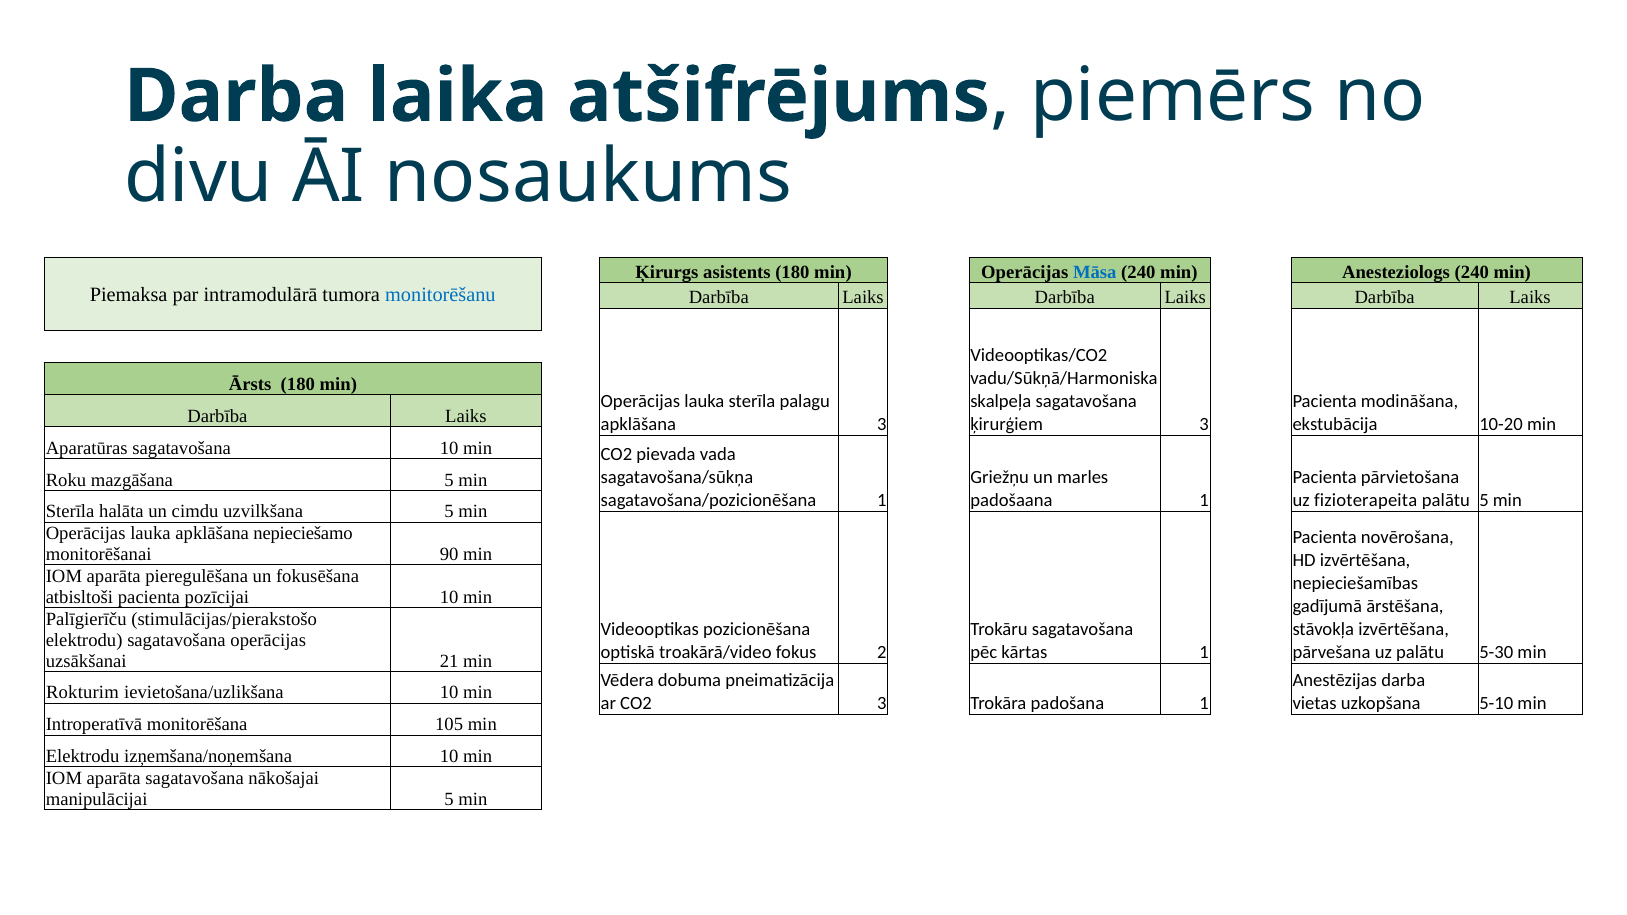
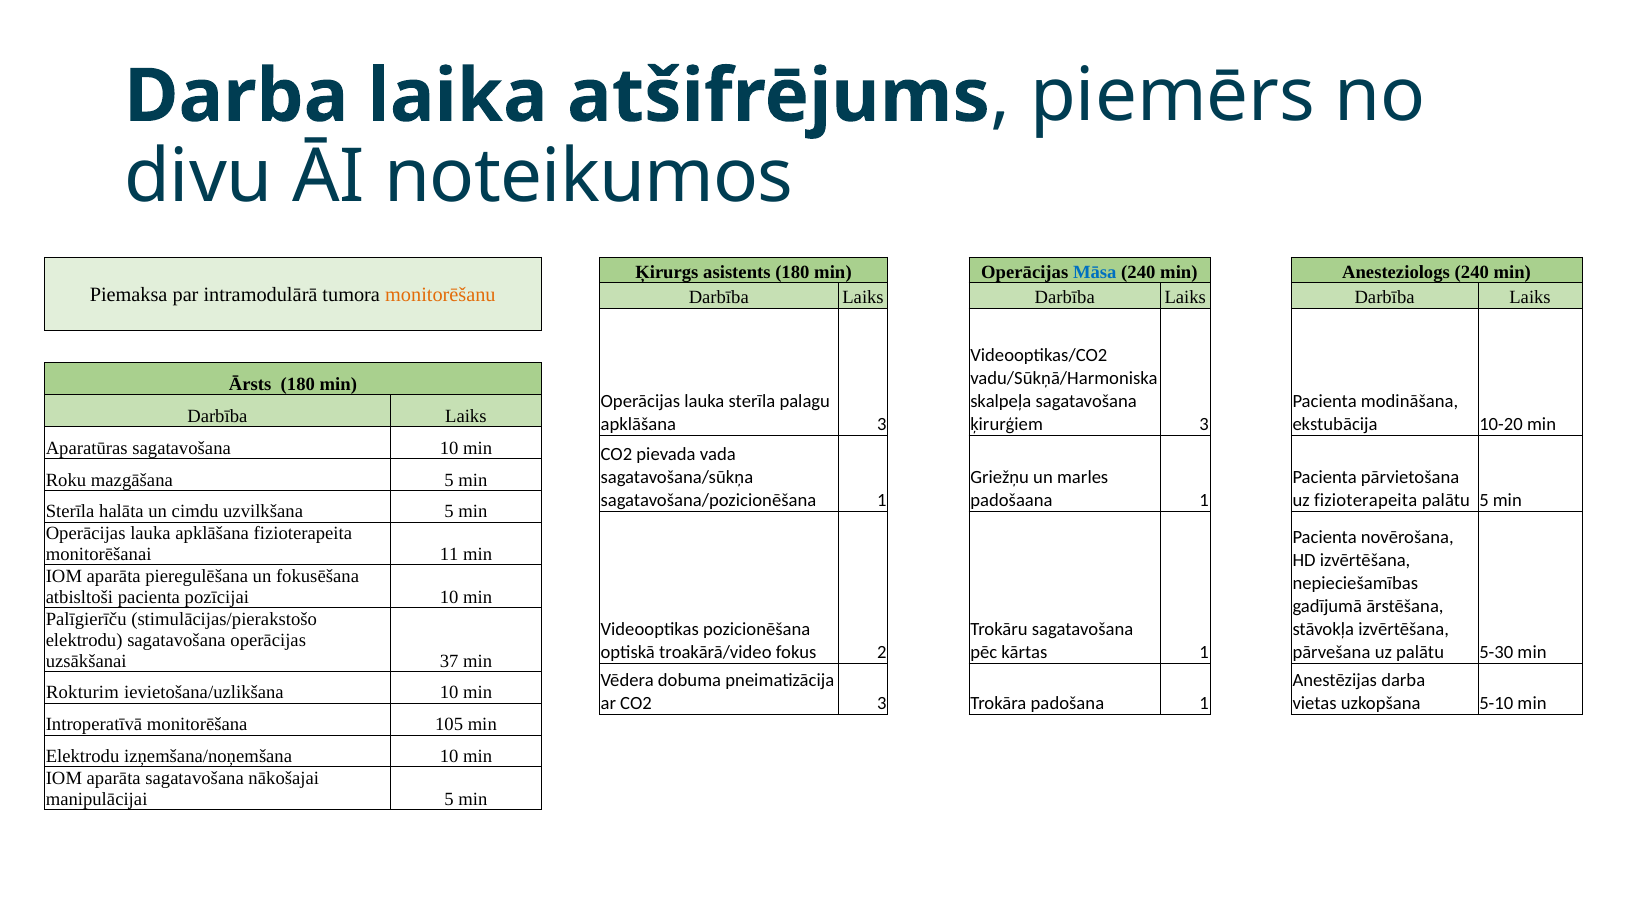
nosaukums: nosaukums -> noteikumos (589, 177)
monitorēšanu colour: blue -> orange (440, 295)
apklāšana nepieciešamo: nepieciešamo -> fizioterapeita (303, 534)
90: 90 -> 11 (449, 555)
21: 21 -> 37 (449, 661)
